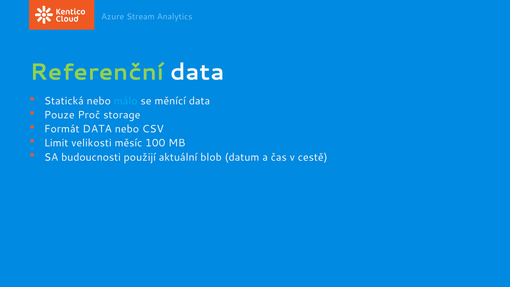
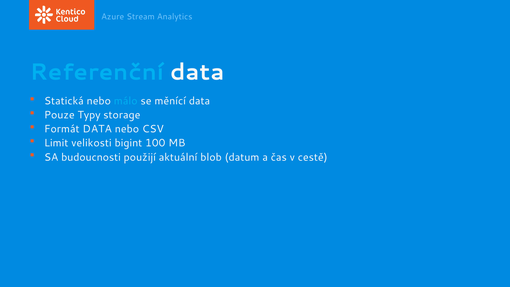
Referenční colour: light green -> light blue (97, 72)
Proč: Proč -> Typy (89, 115)
měsíc: měsíc -> bigint (128, 143)
